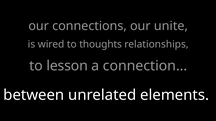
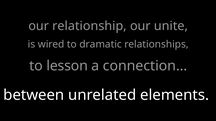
connections: connections -> relationship (89, 26)
thoughts: thoughts -> dramatic (101, 44)
